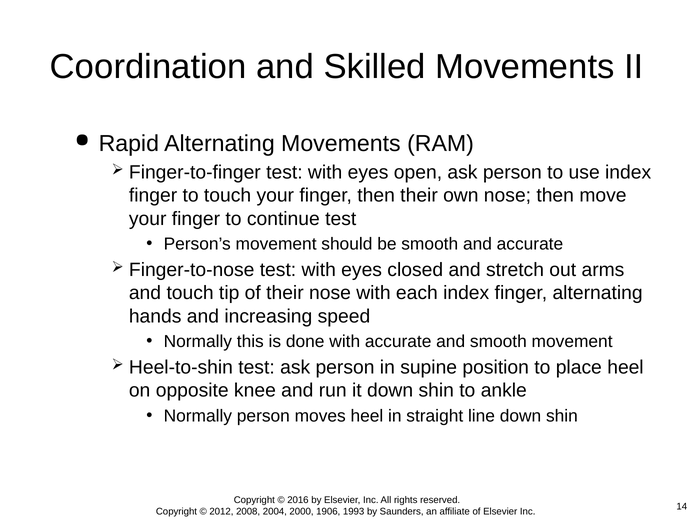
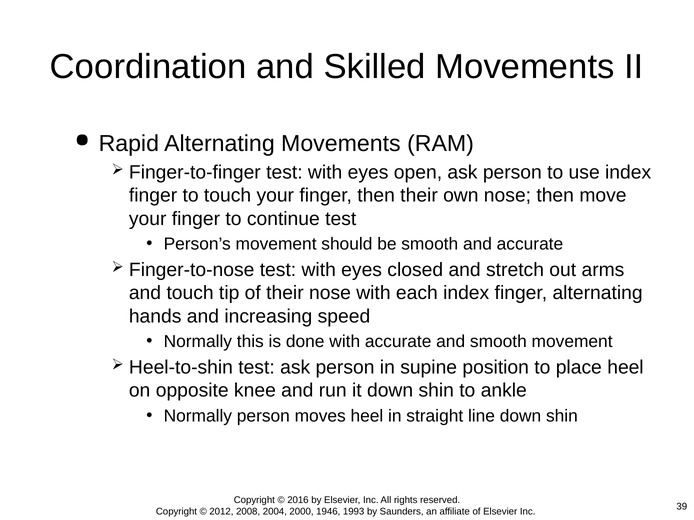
1906: 1906 -> 1946 (328, 512)
14: 14 -> 39 (682, 507)
